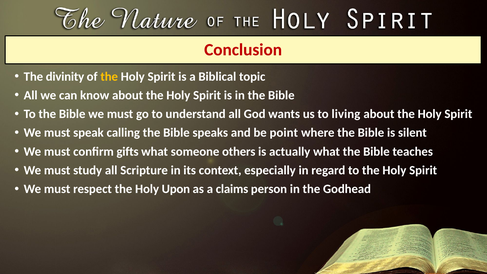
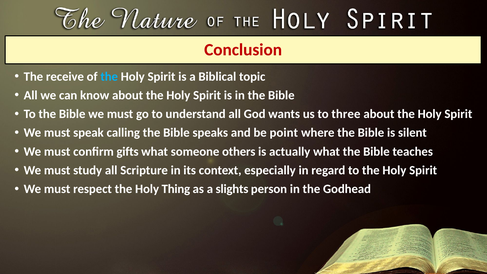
divinity: divinity -> receive (65, 77)
the colour: yellow -> light blue (109, 77)
living: living -> three (346, 114)
Upon: Upon -> Thing (176, 189)
claims: claims -> slights (232, 189)
